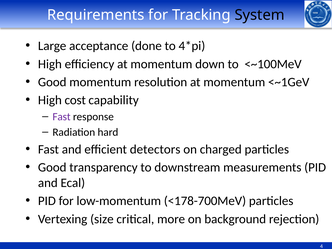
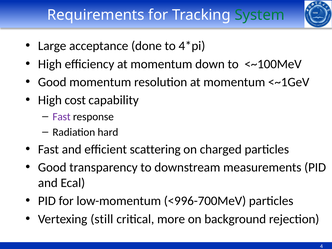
System colour: black -> green (260, 15)
detectors: detectors -> scattering (155, 149)
<178-700MeV: <178-700MeV -> <996-700MeV (205, 201)
size: size -> still (102, 219)
